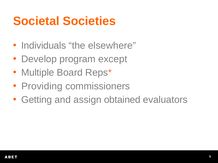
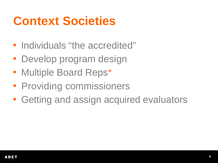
Societal: Societal -> Context (36, 21)
elsewhere: elsewhere -> accredited (112, 46)
except: except -> design (113, 59)
obtained: obtained -> acquired (122, 100)
